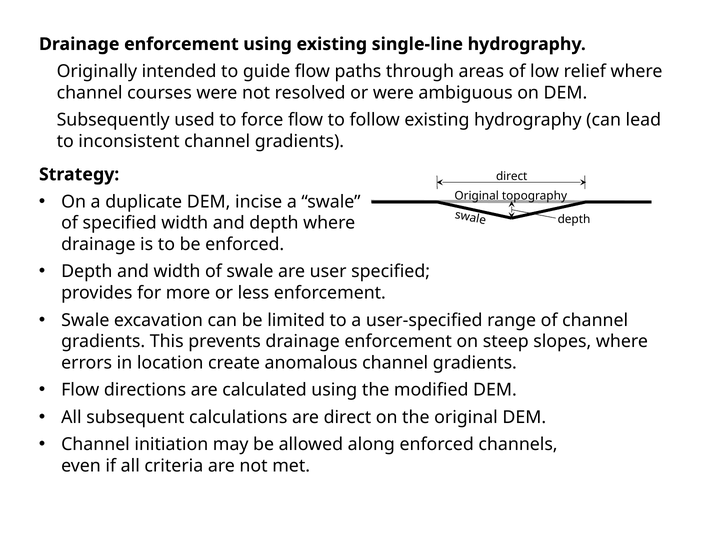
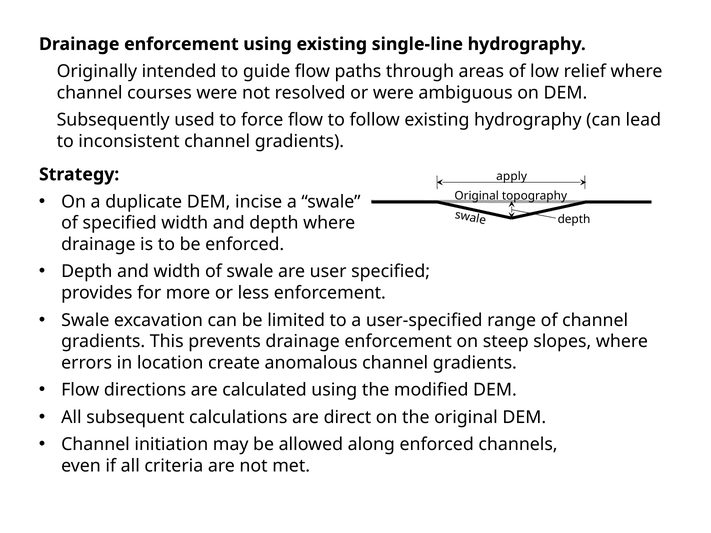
direct: direct -> apply (512, 176)
